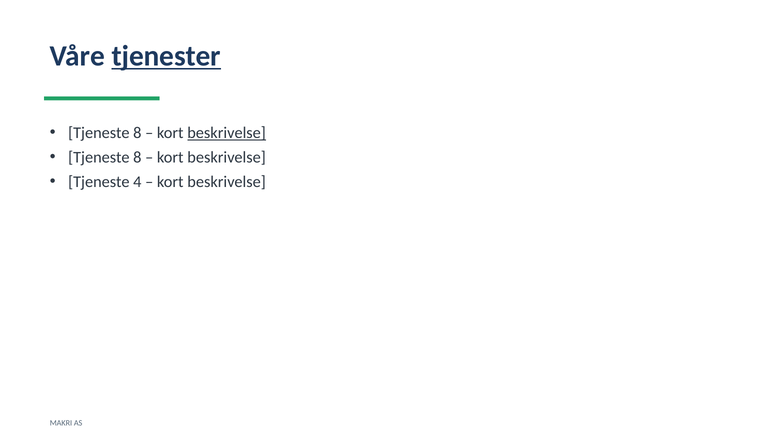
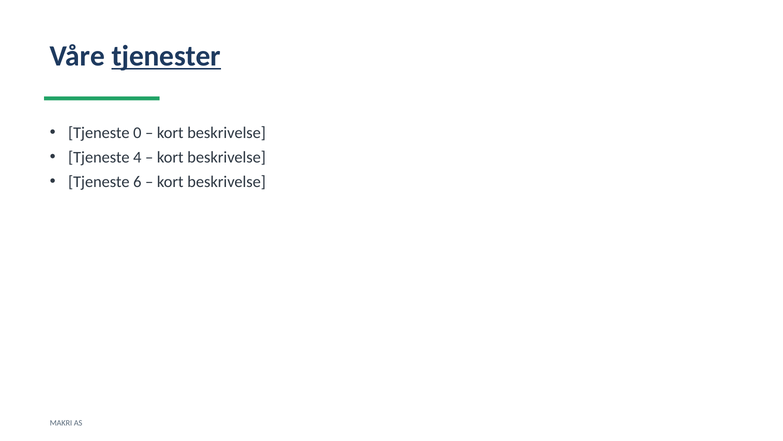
8: 8 -> 0 (137, 133)
beskrivelse underline: present -> none (227, 133)
8: 8 -> 4 (137, 157)
4: 4 -> 6 (137, 182)
